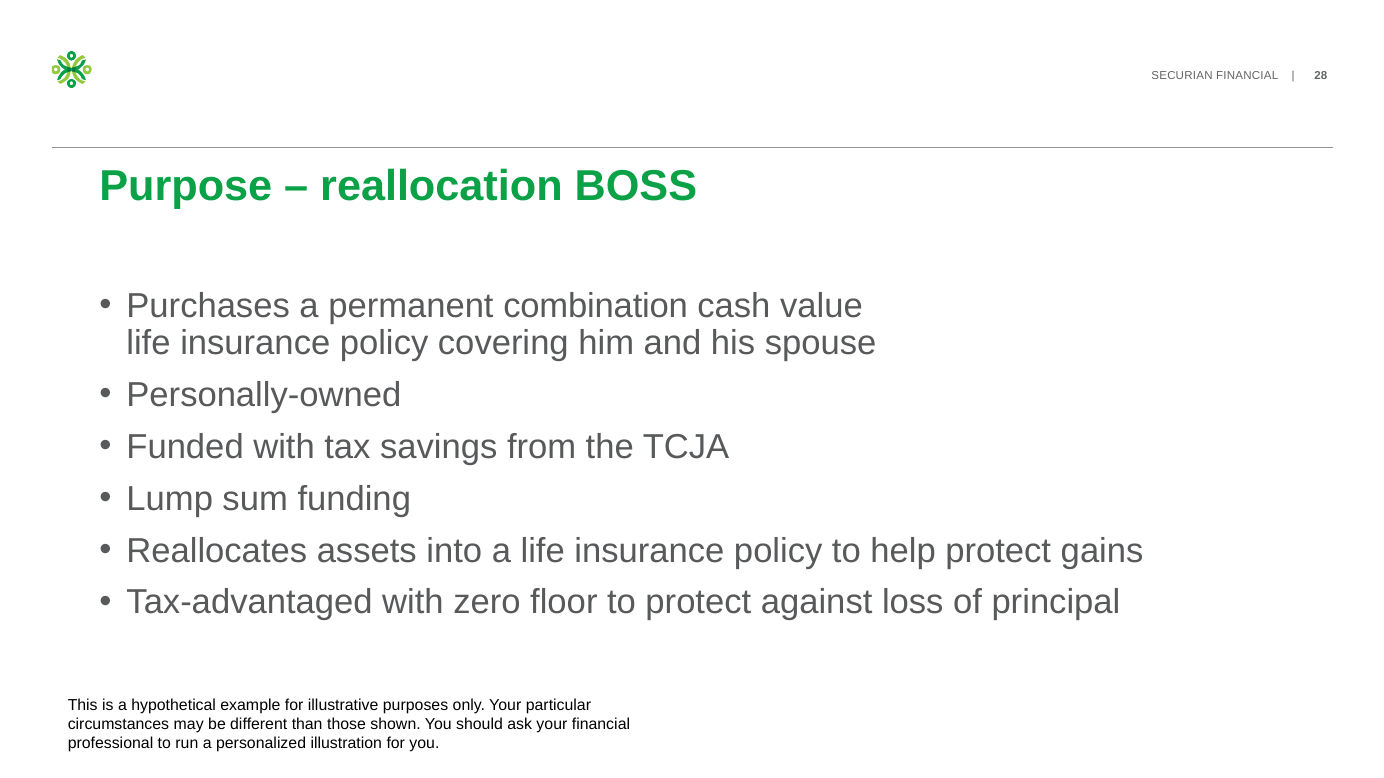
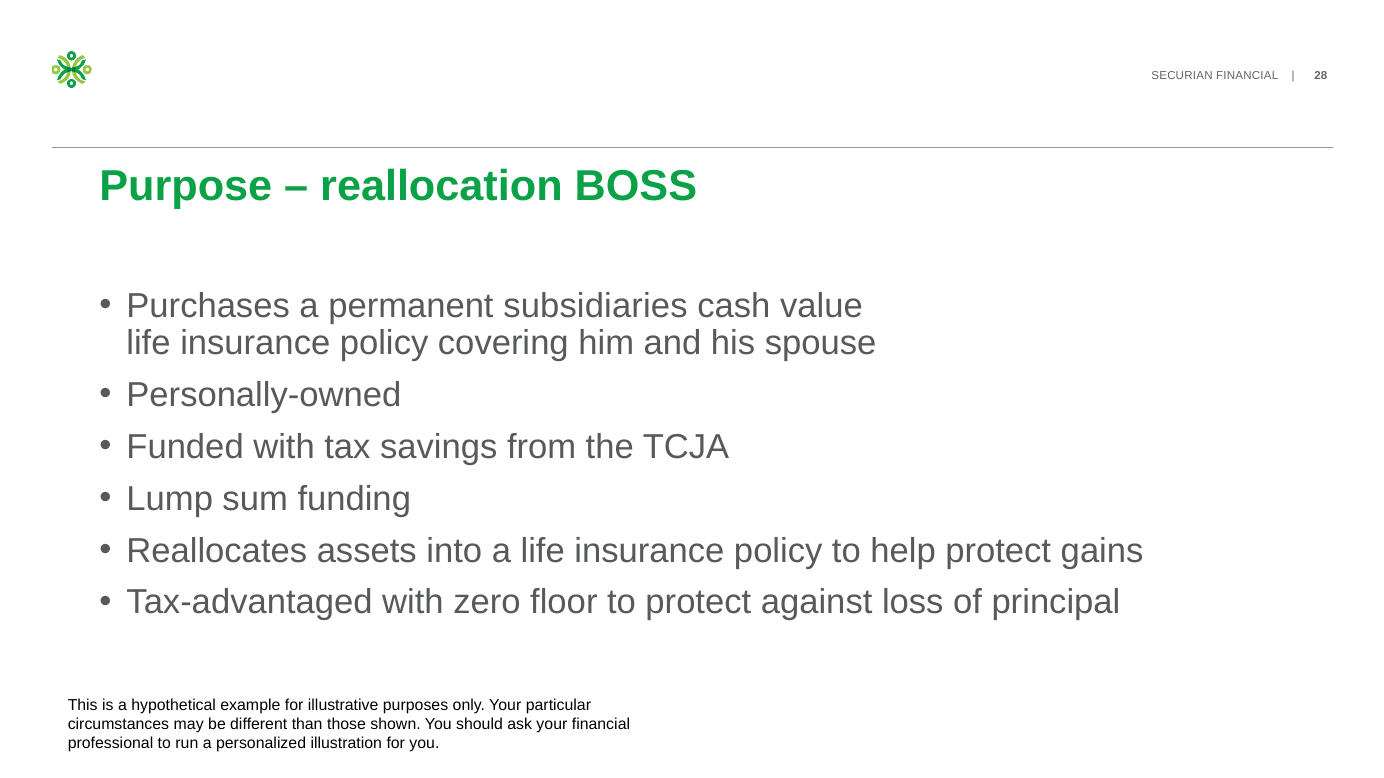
combination: combination -> subsidiaries (595, 306)
